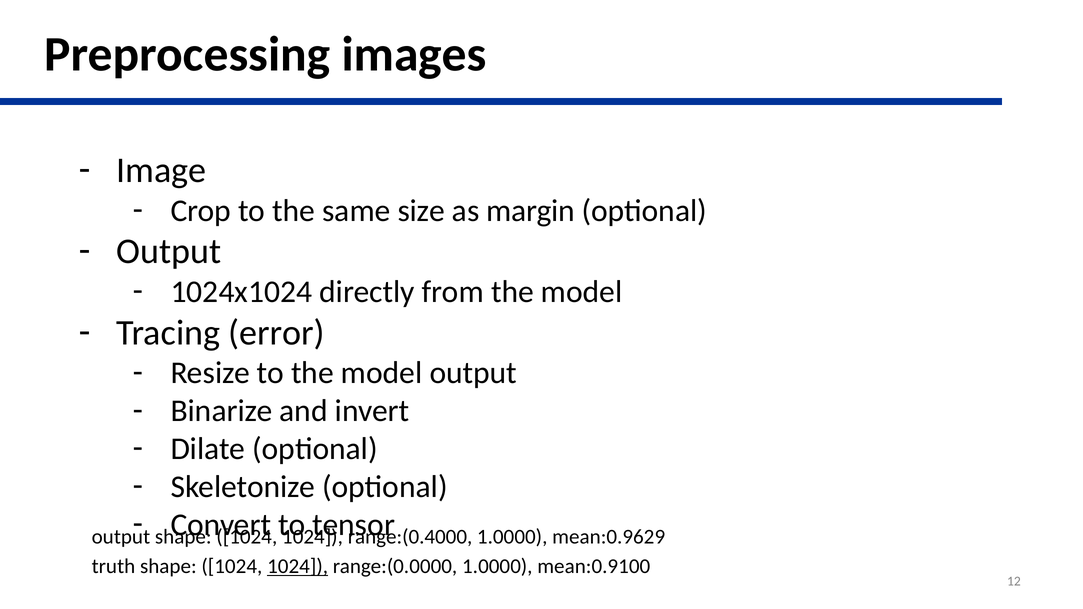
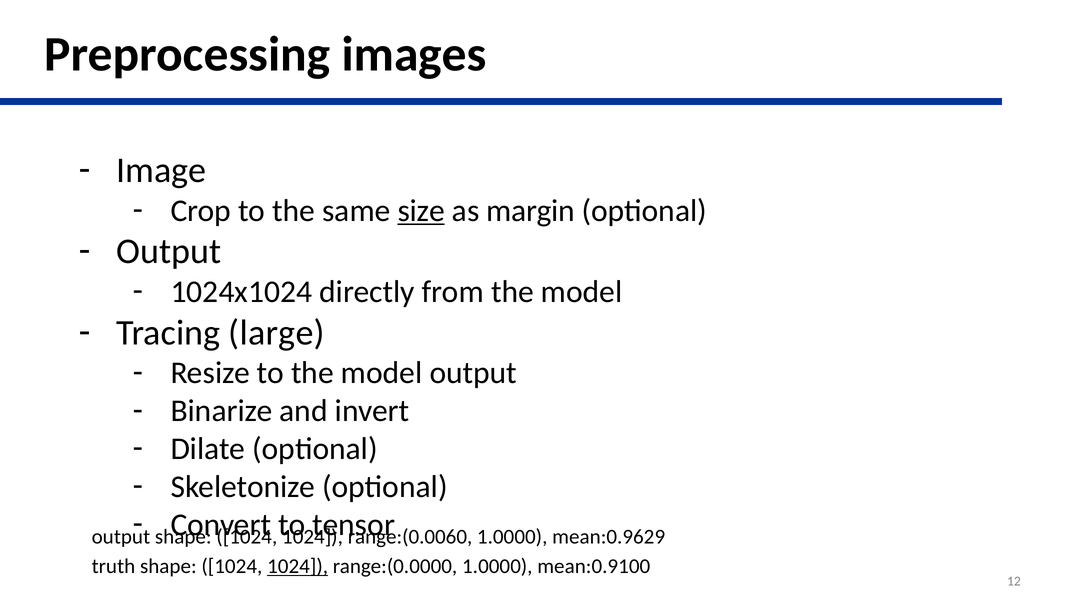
size underline: none -> present (421, 211)
error: error -> large (277, 333)
range:(0.4000: range:(0.4000 -> range:(0.0060 (410, 537)
